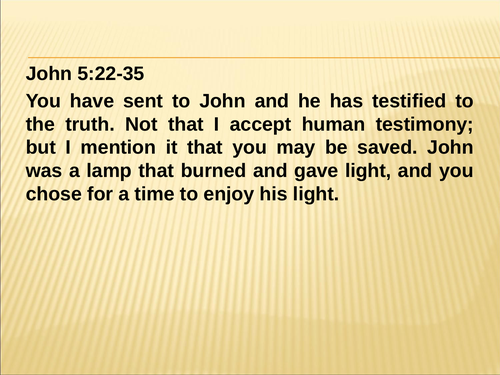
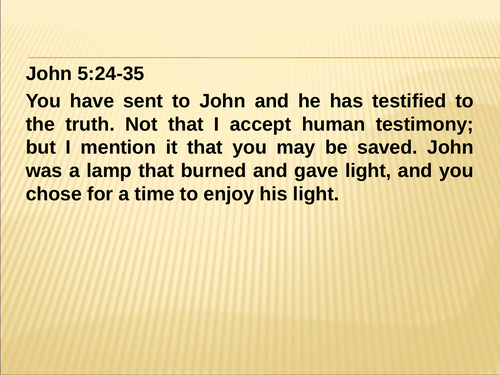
5:22-35: 5:22-35 -> 5:24-35 (111, 74)
